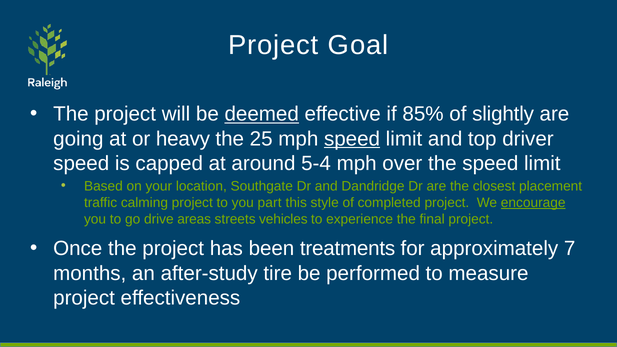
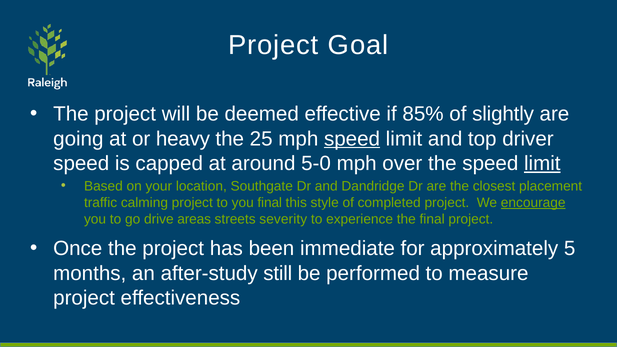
deemed underline: present -> none (262, 114)
5-4: 5-4 -> 5-0 (316, 163)
limit underline: none -> present (542, 163)
you part: part -> final (270, 203)
vehicles: vehicles -> severity (283, 219)
treatments: treatments -> immediate (347, 249)
7: 7 -> 5 (570, 249)
tire: tire -> still (278, 273)
